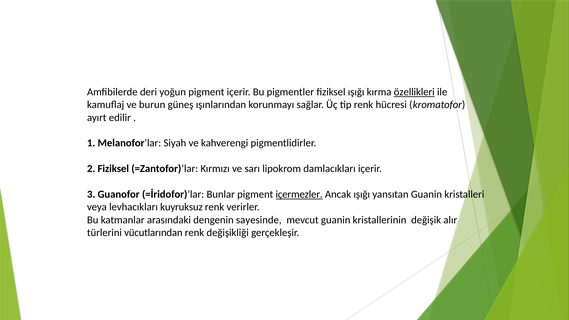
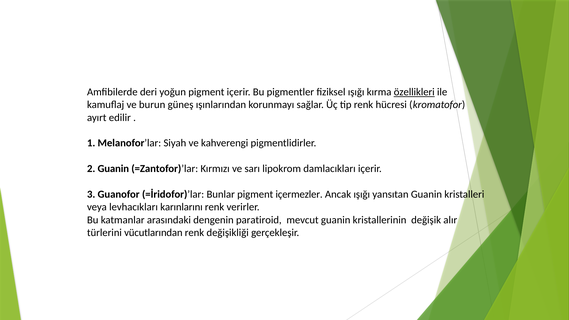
2 Fiziksel: Fiziksel -> Guanin (113, 169)
içermezler underline: present -> none (299, 194)
kuyruksuz: kuyruksuz -> karınlarını (181, 207)
sayesinde: sayesinde -> paratiroid (259, 220)
